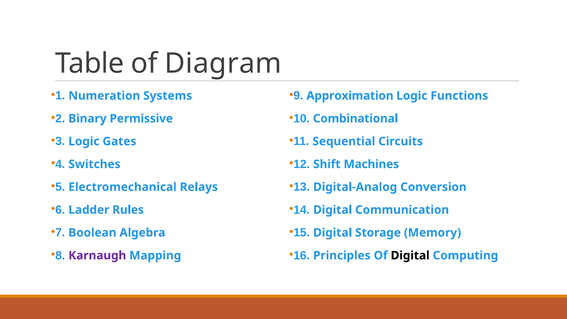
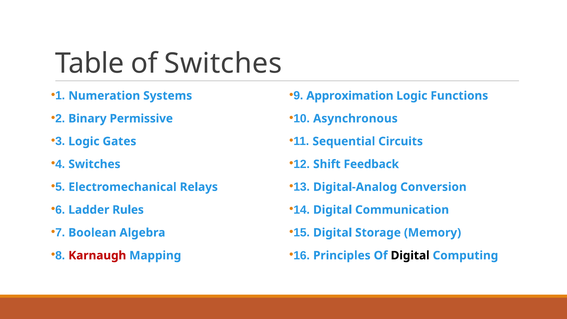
of Diagram: Diagram -> Switches (223, 64)
Combinational: Combinational -> Asynchronous (355, 119)
Machines: Machines -> Feedback (371, 164)
Karnaugh colour: purple -> red (97, 255)
